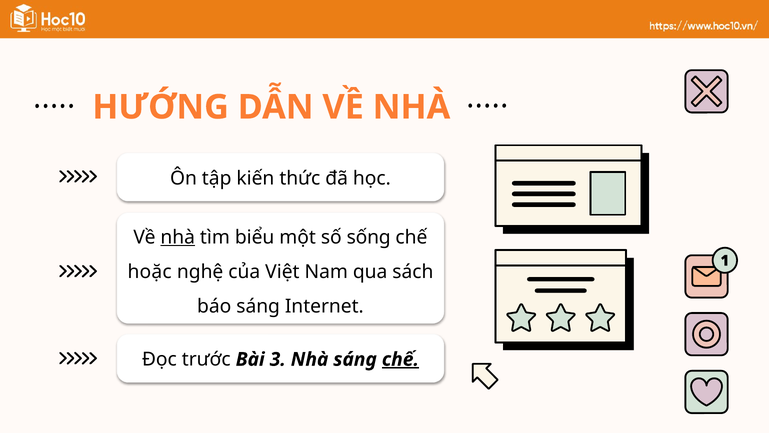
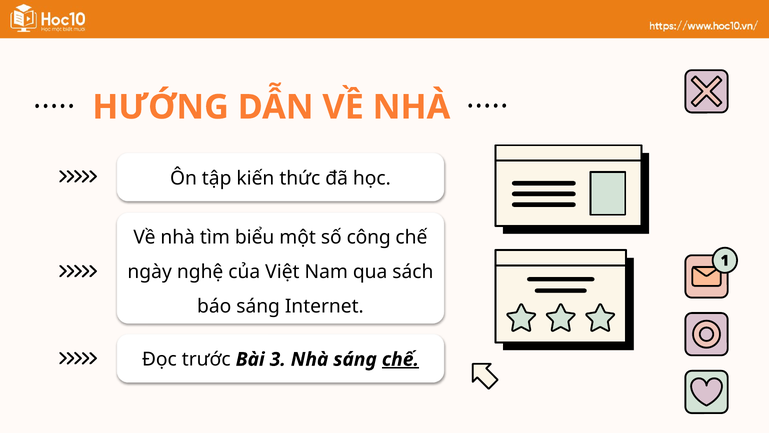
nhà underline: present -> none (178, 237)
sống: sống -> công (369, 237)
hoặc: hoặc -> ngày (150, 272)
